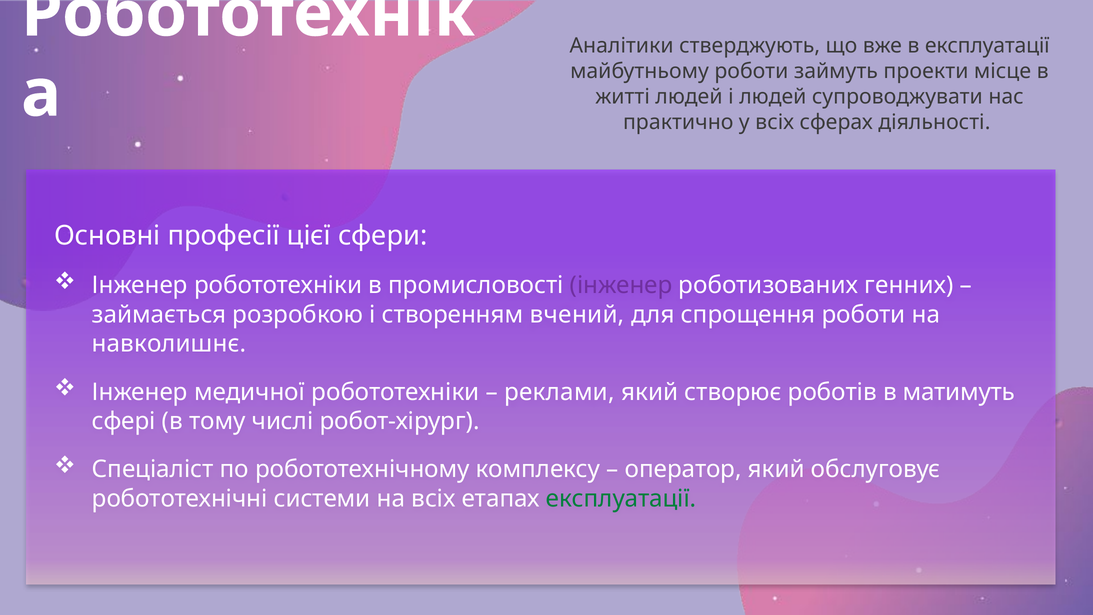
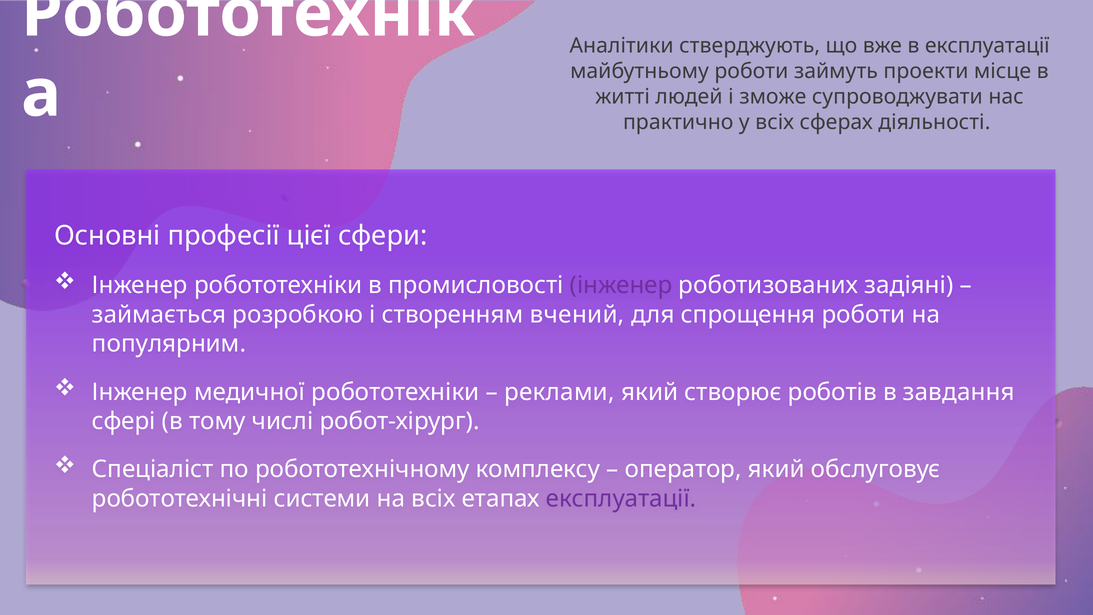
і людей: людей -> зможе (773, 97)
генних: генних -> задіяні (909, 285)
навколишнє: навколишнє -> популярним (169, 344)
матимуть: матимуть -> завдання (959, 392)
експлуатації colour: green -> purple (621, 498)
